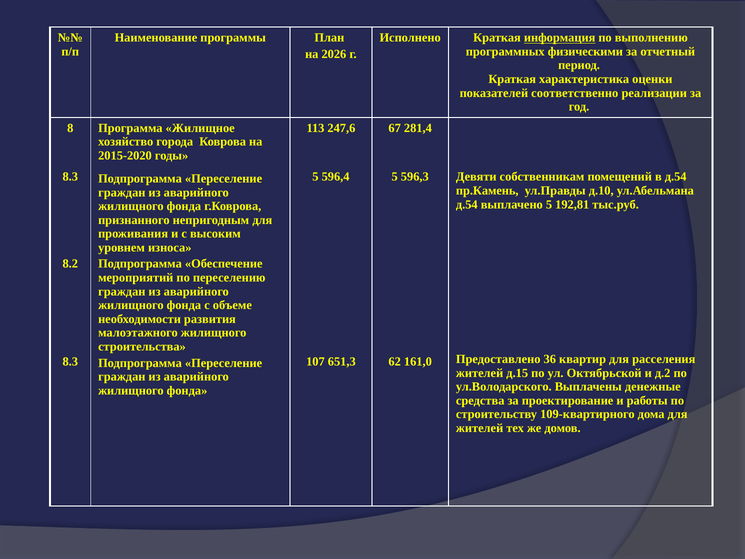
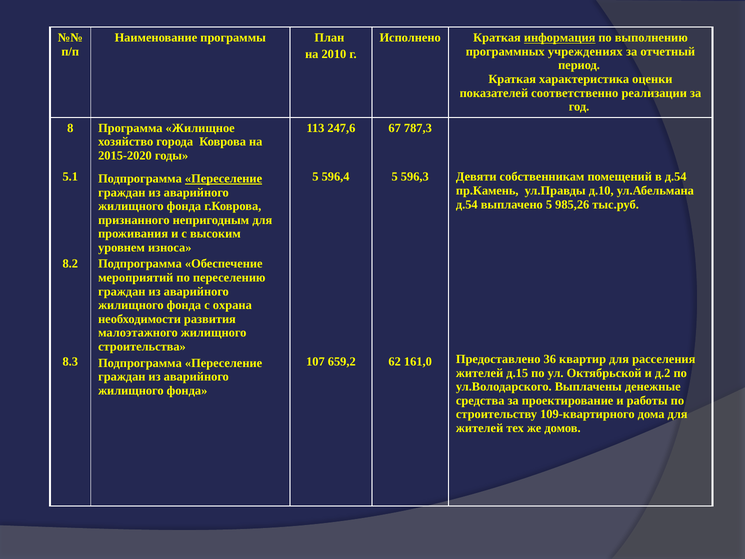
физическими: физическими -> учреждениях (585, 52)
2026: 2026 -> 2010 (334, 54)
281,4: 281,4 -> 787,3 (418, 128)
8.3: 8.3 -> 5.1 (70, 177)
Переселение underline: none -> present (224, 179)
192,81: 192,81 -> 985,26 (572, 204)
объеме: объеме -> охрана (232, 305)
651,3: 651,3 -> 659,2 (342, 361)
